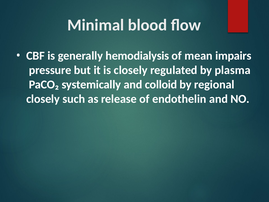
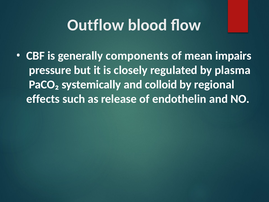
Minimal: Minimal -> Outflow (96, 25)
hemodialysis: hemodialysis -> components (137, 56)
closely: closely -> effects (43, 99)
